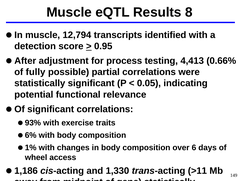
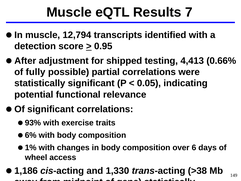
8: 8 -> 7 (189, 12)
process: process -> shipped (124, 61)
>11: >11 -> >38 (197, 170)
